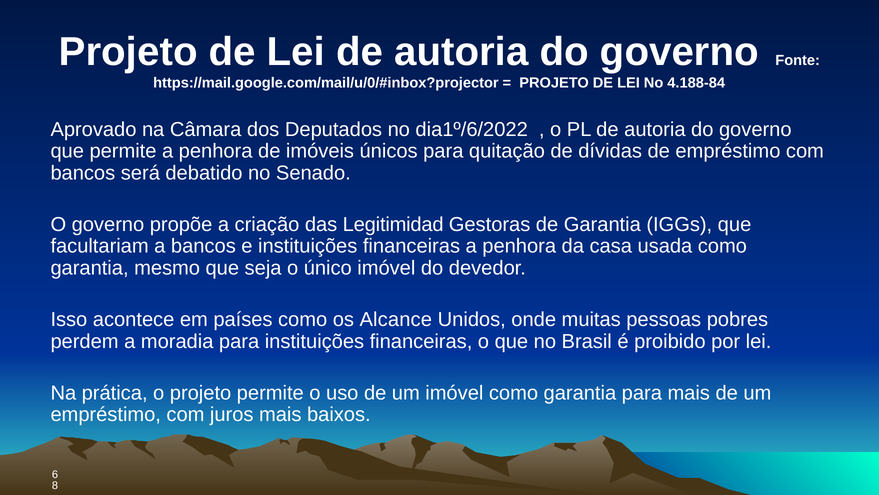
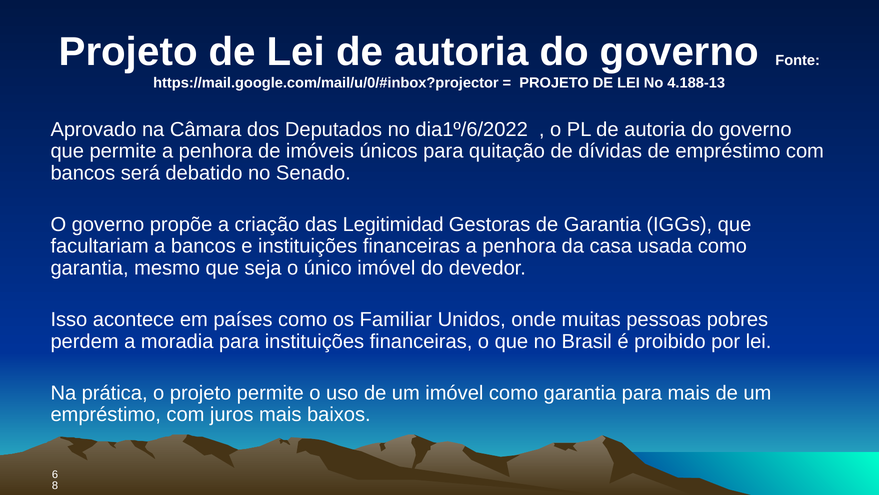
4.188-84: 4.188-84 -> 4.188-13 (696, 83)
Alcance: Alcance -> Familiar (396, 319)
